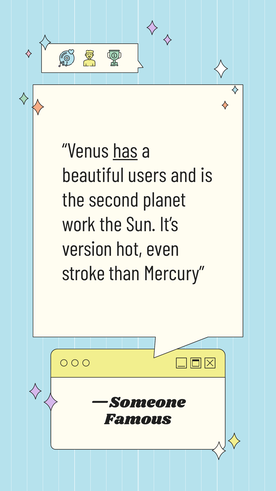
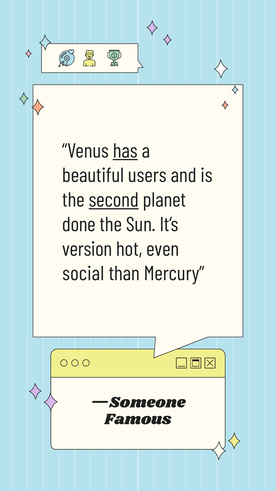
second underline: none -> present (114, 200)
work: work -> done (79, 224)
stroke: stroke -> social (83, 273)
